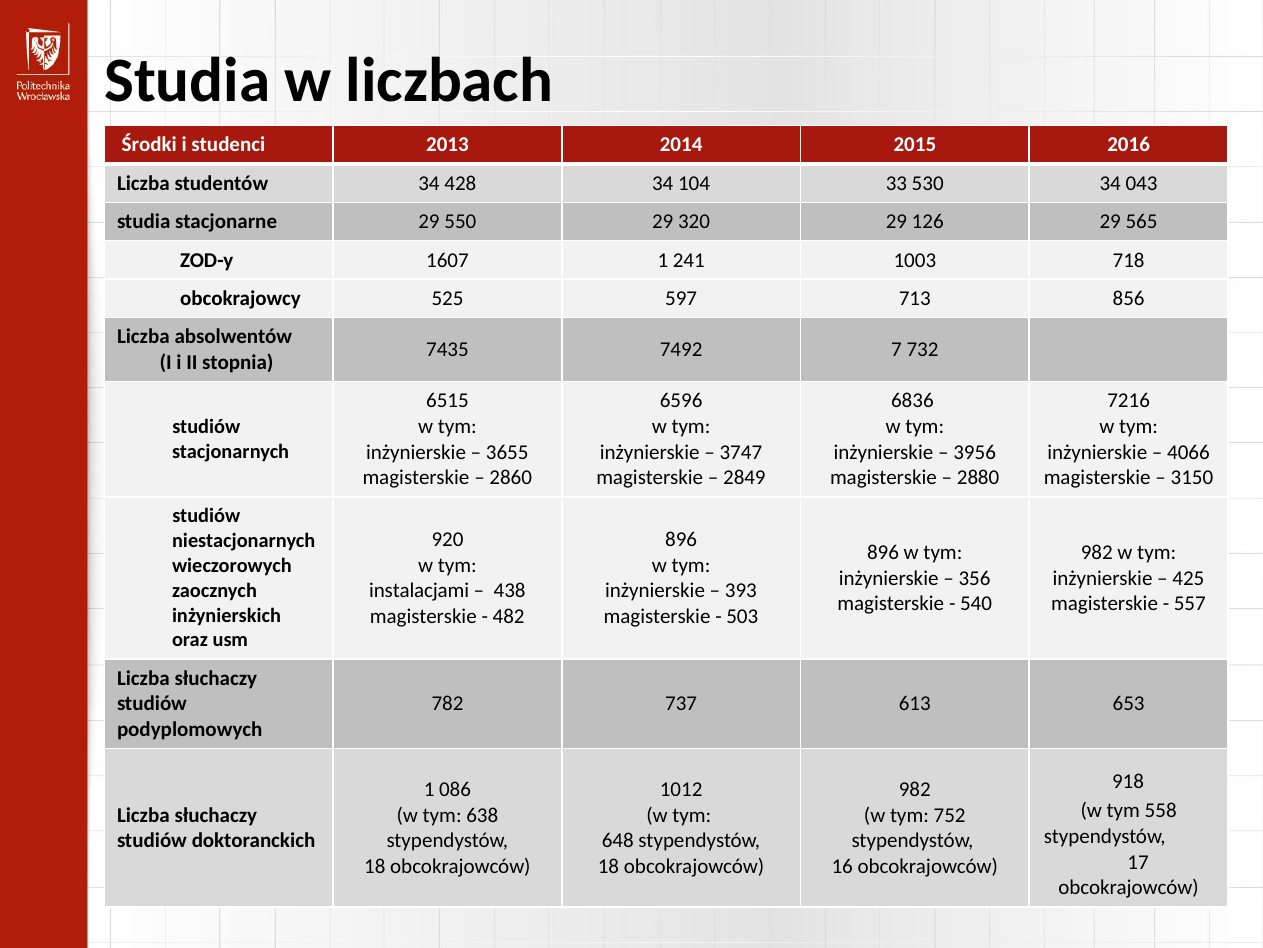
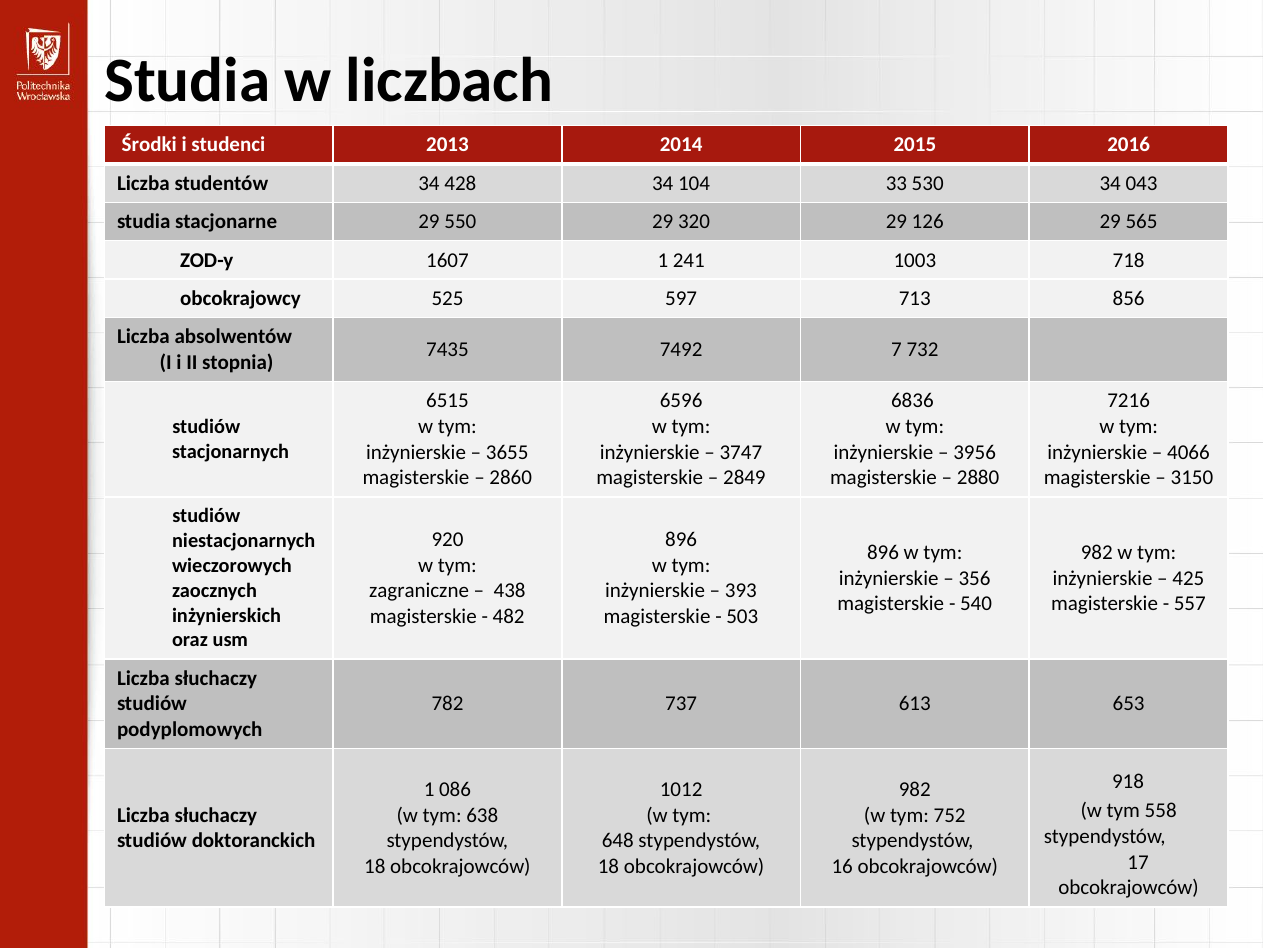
instalacjami: instalacjami -> zagraniczne (419, 590)
